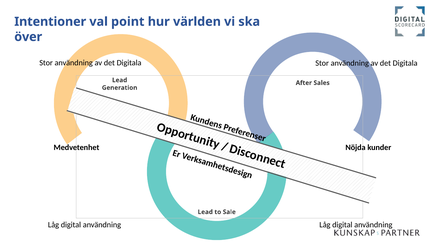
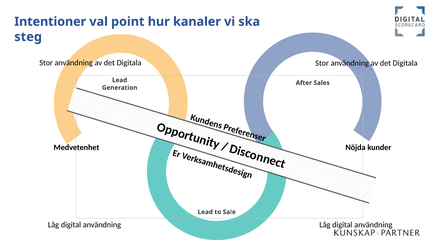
världen: världen -> kanaler (197, 22)
över: över -> steg (28, 37)
